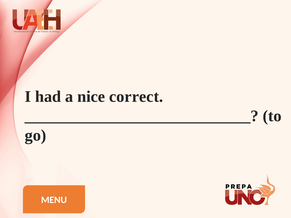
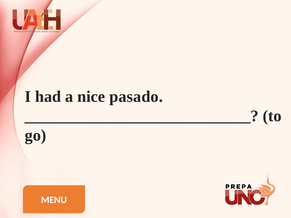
correct: correct -> pasado (136, 97)
